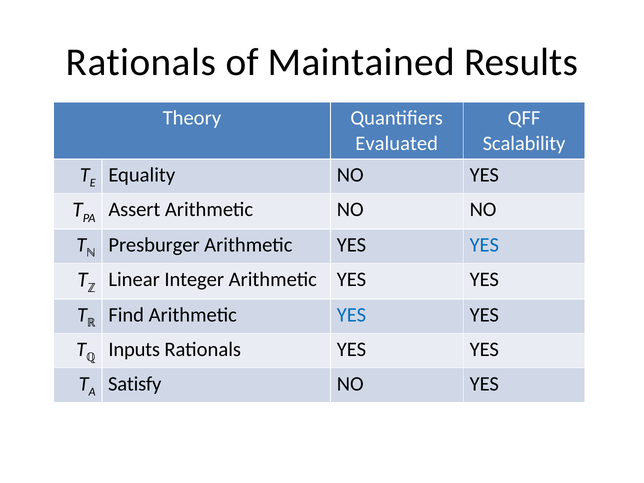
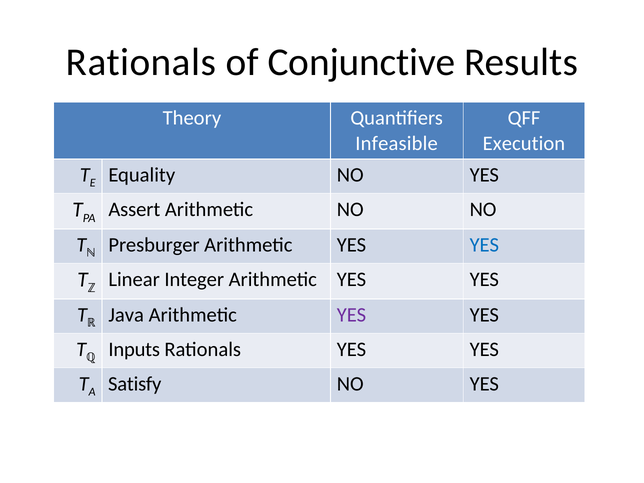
Maintained: Maintained -> Conjunctive (362, 62)
Evaluated: Evaluated -> Infeasible (397, 143)
Scalability: Scalability -> Execution (524, 143)
Find: Find -> Java (126, 315)
YES colour: blue -> purple (352, 315)
